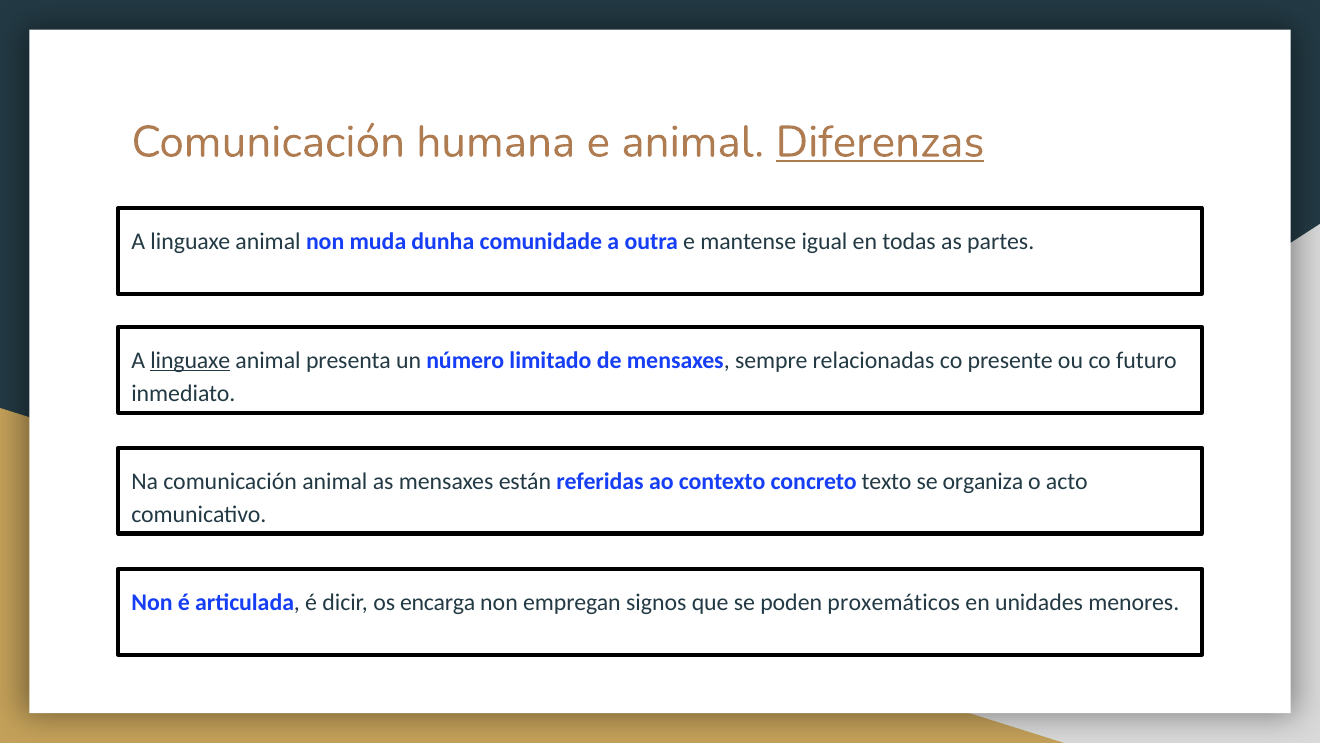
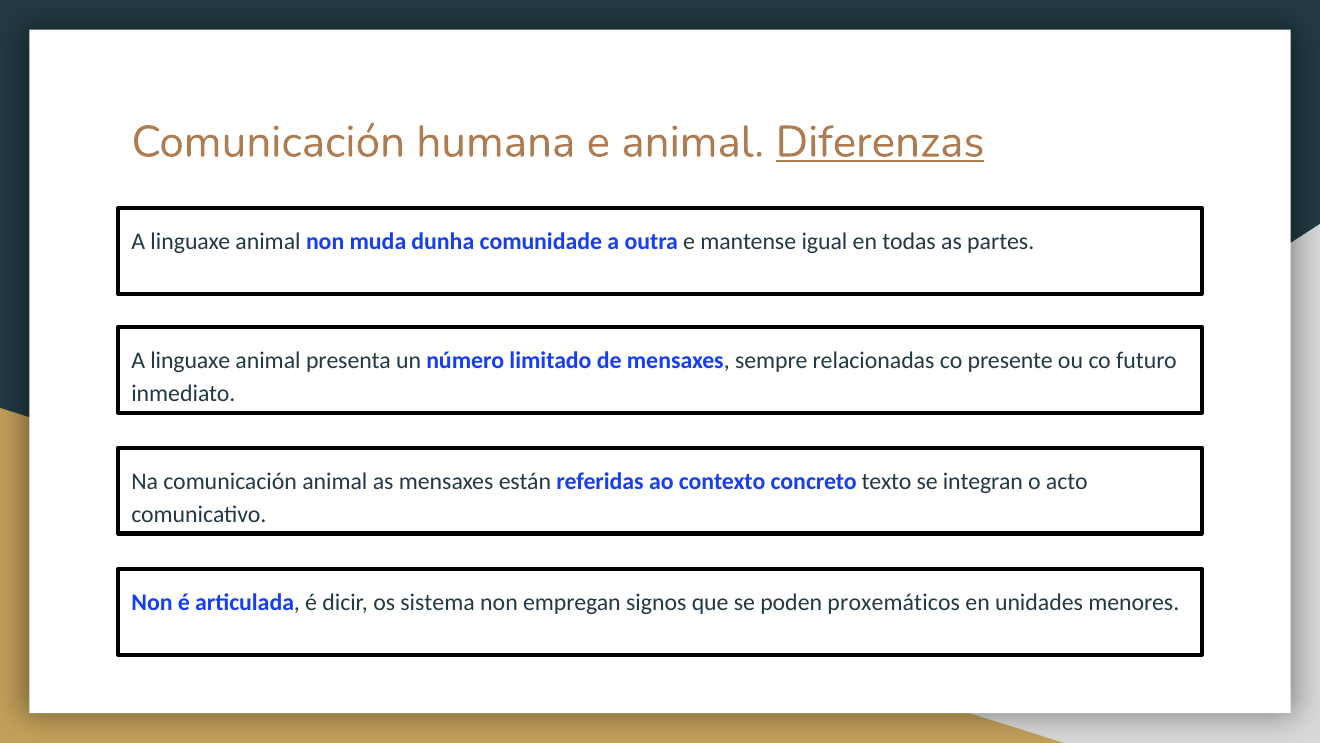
linguaxe underline: present -> none (190, 360)
organiza: organiza -> integran (983, 481)
encarga: encarga -> sistema (438, 602)
